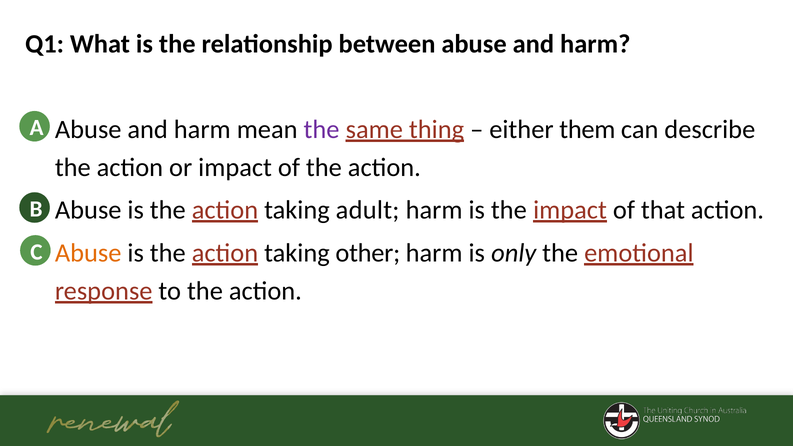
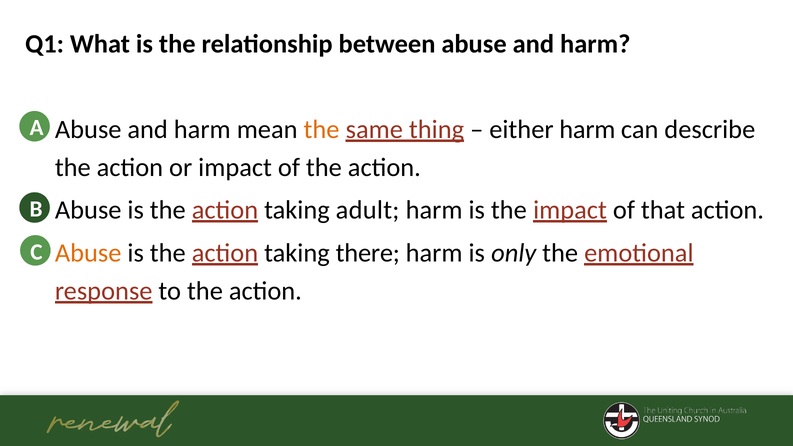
the colour: purple -> orange (322, 129)
either them: them -> harm (587, 129)
other: other -> there (368, 253)
